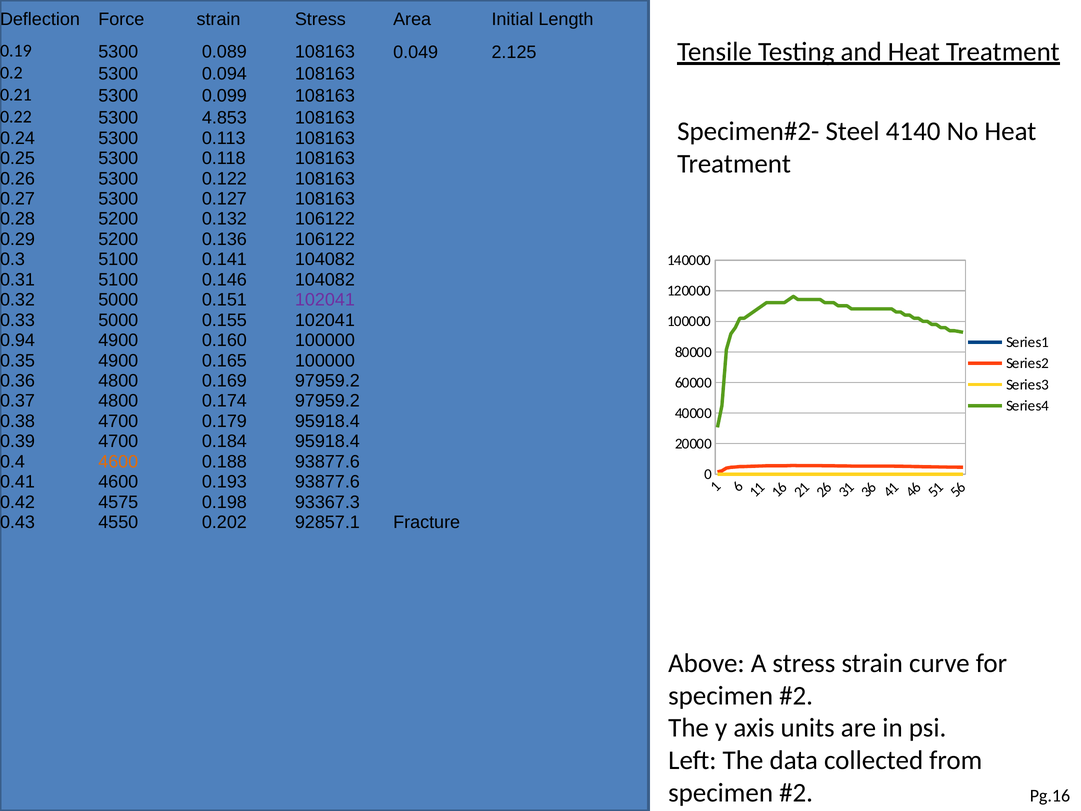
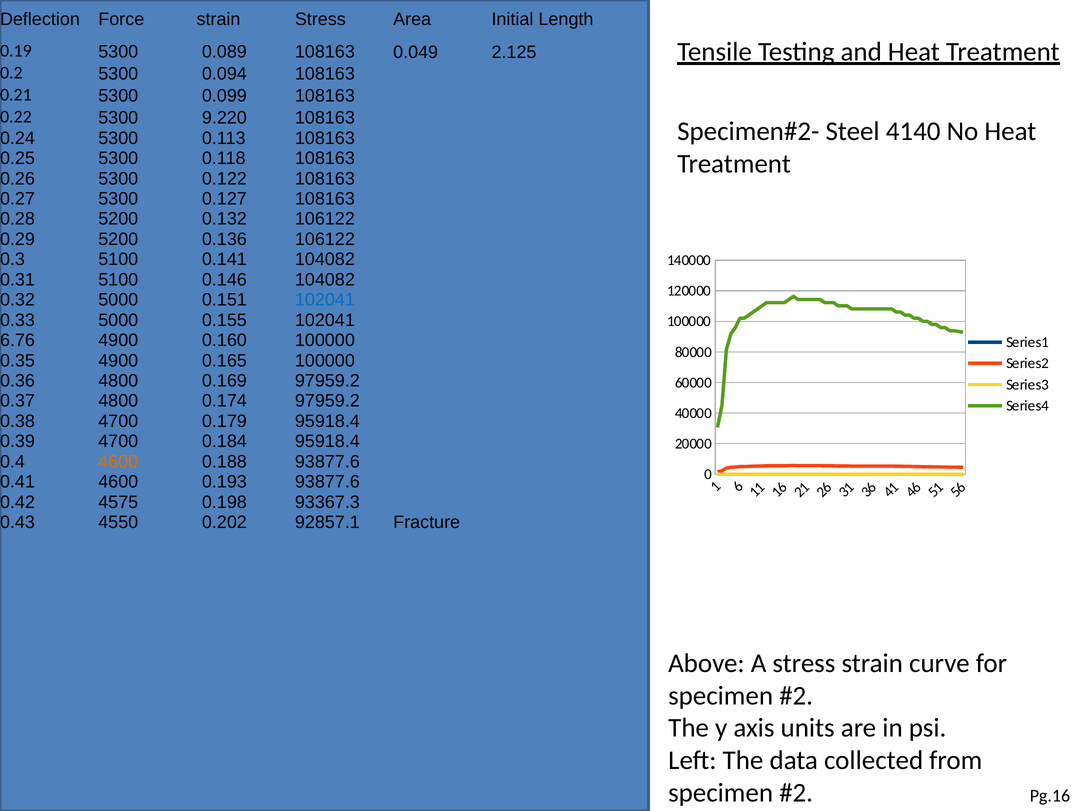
4.853: 4.853 -> 9.220 (224, 118)
102041 colour: purple -> blue (325, 300)
0.94: 0.94 -> 6.76 (17, 340)
